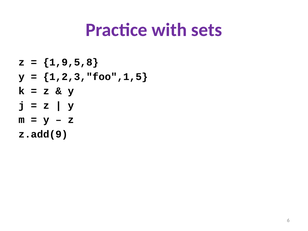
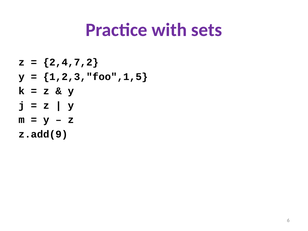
1,9,5,8: 1,9,5,8 -> 2,4,7,2 (71, 62)
